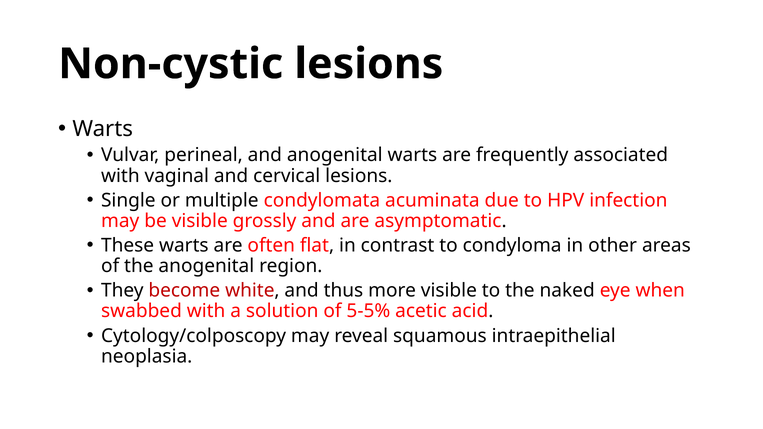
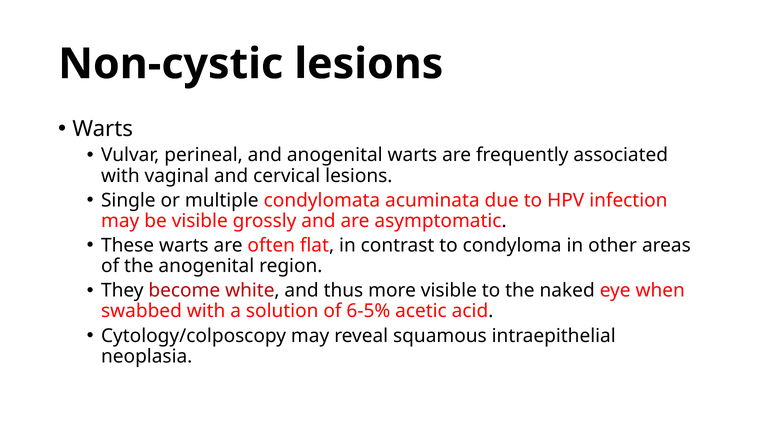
5-5%: 5-5% -> 6-5% (368, 311)
